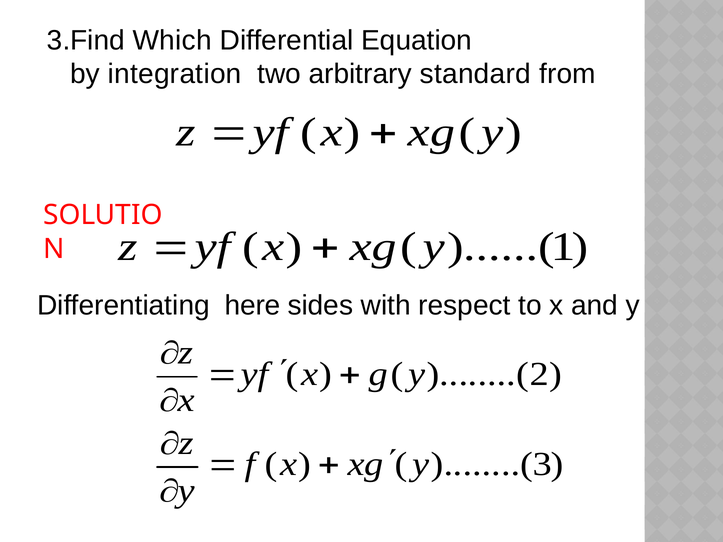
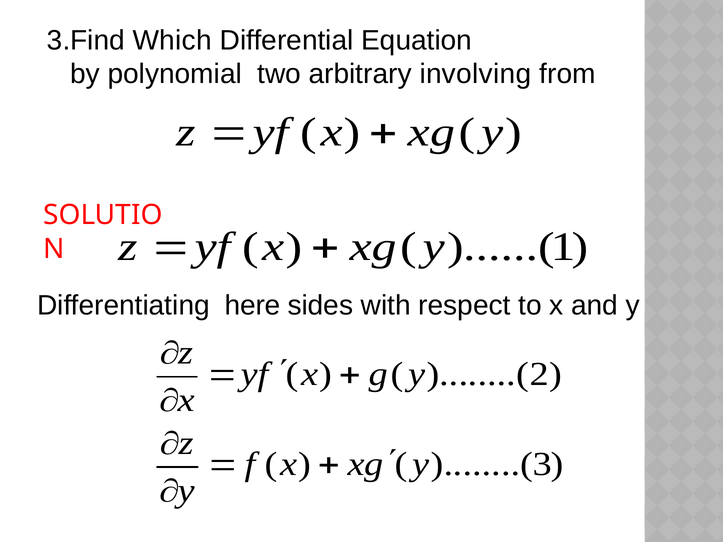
integration: integration -> polynomial (175, 74)
standard: standard -> involving (475, 74)
